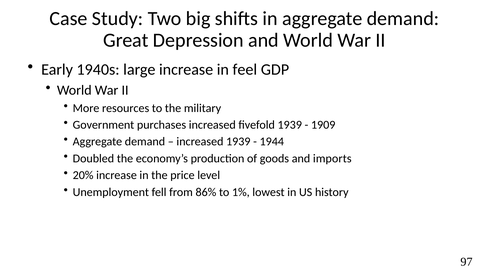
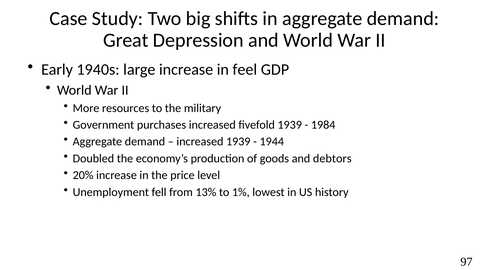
1909: 1909 -> 1984 (323, 125)
imports: imports -> debtors (332, 159)
86%: 86% -> 13% (206, 192)
